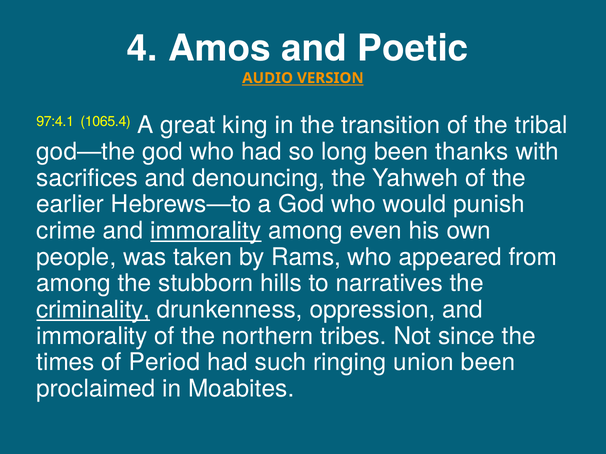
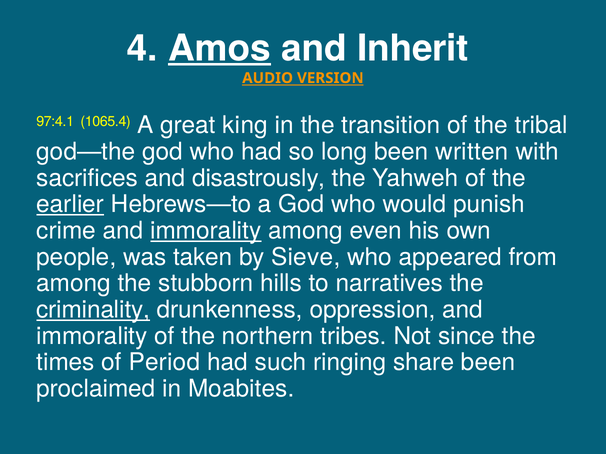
Amos underline: none -> present (220, 48)
Poetic: Poetic -> Inherit (413, 48)
thanks: thanks -> written (472, 152)
denouncing: denouncing -> disastrously (259, 178)
earlier underline: none -> present (70, 205)
Rams: Rams -> Sieve (306, 257)
union: union -> share (424, 363)
